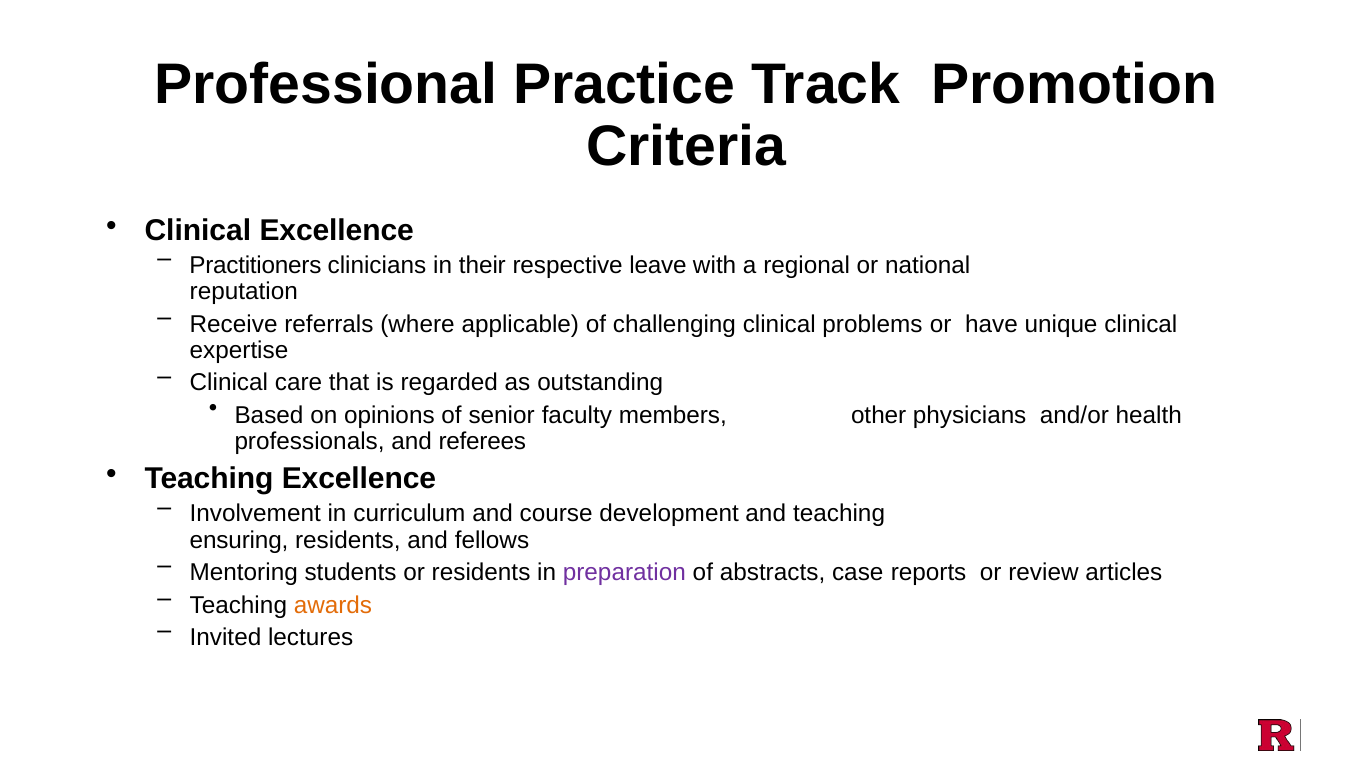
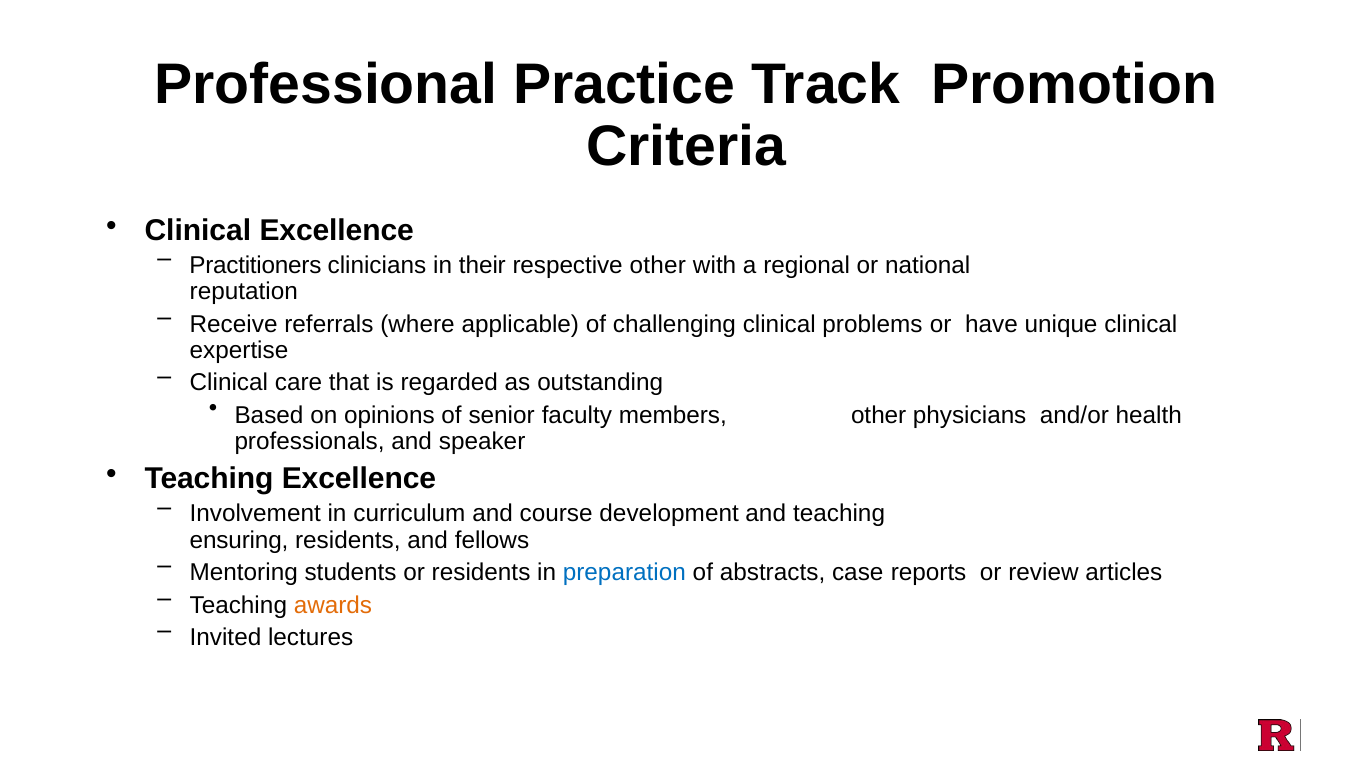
respective leave: leave -> other (658, 265)
referees: referees -> speaker (482, 441)
preparation colour: purple -> blue (624, 572)
